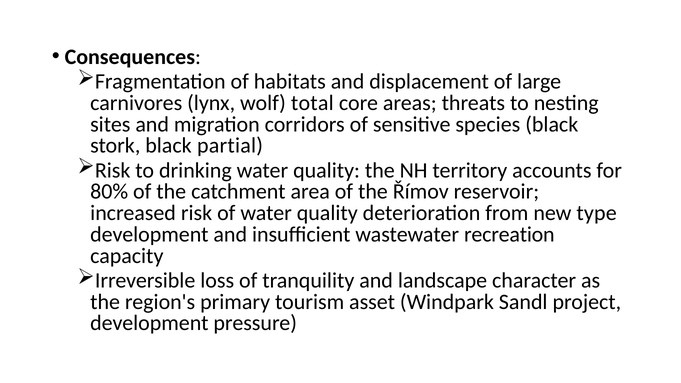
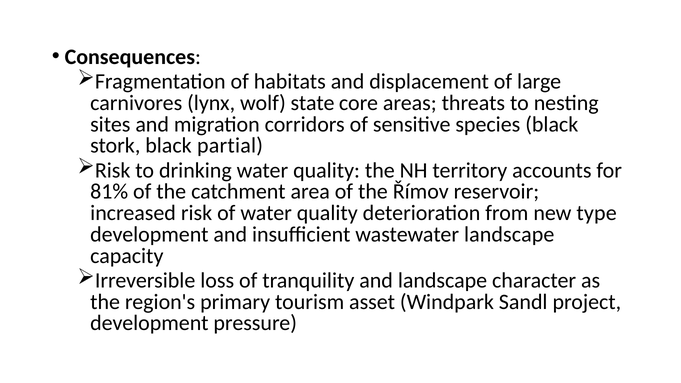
total: total -> state (313, 103)
80%: 80% -> 81% (109, 192)
wastewater recreation: recreation -> landscape (509, 235)
